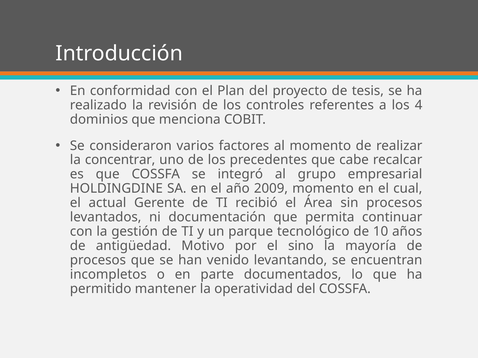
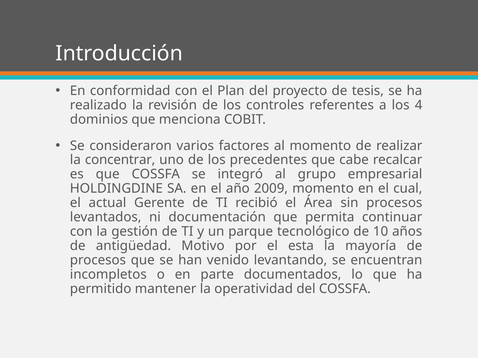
sino: sino -> esta (301, 246)
